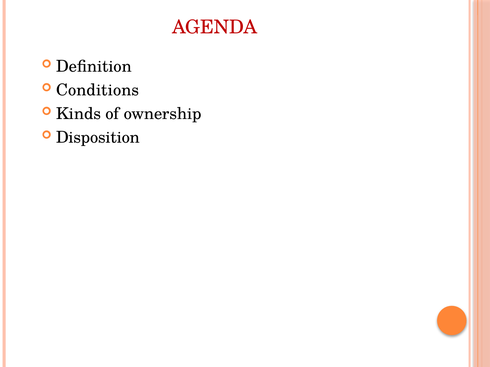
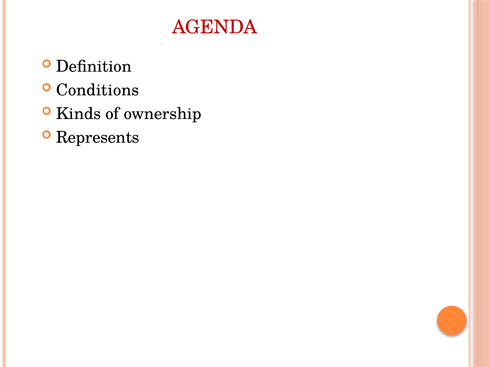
Disposition: Disposition -> Represents (98, 138)
